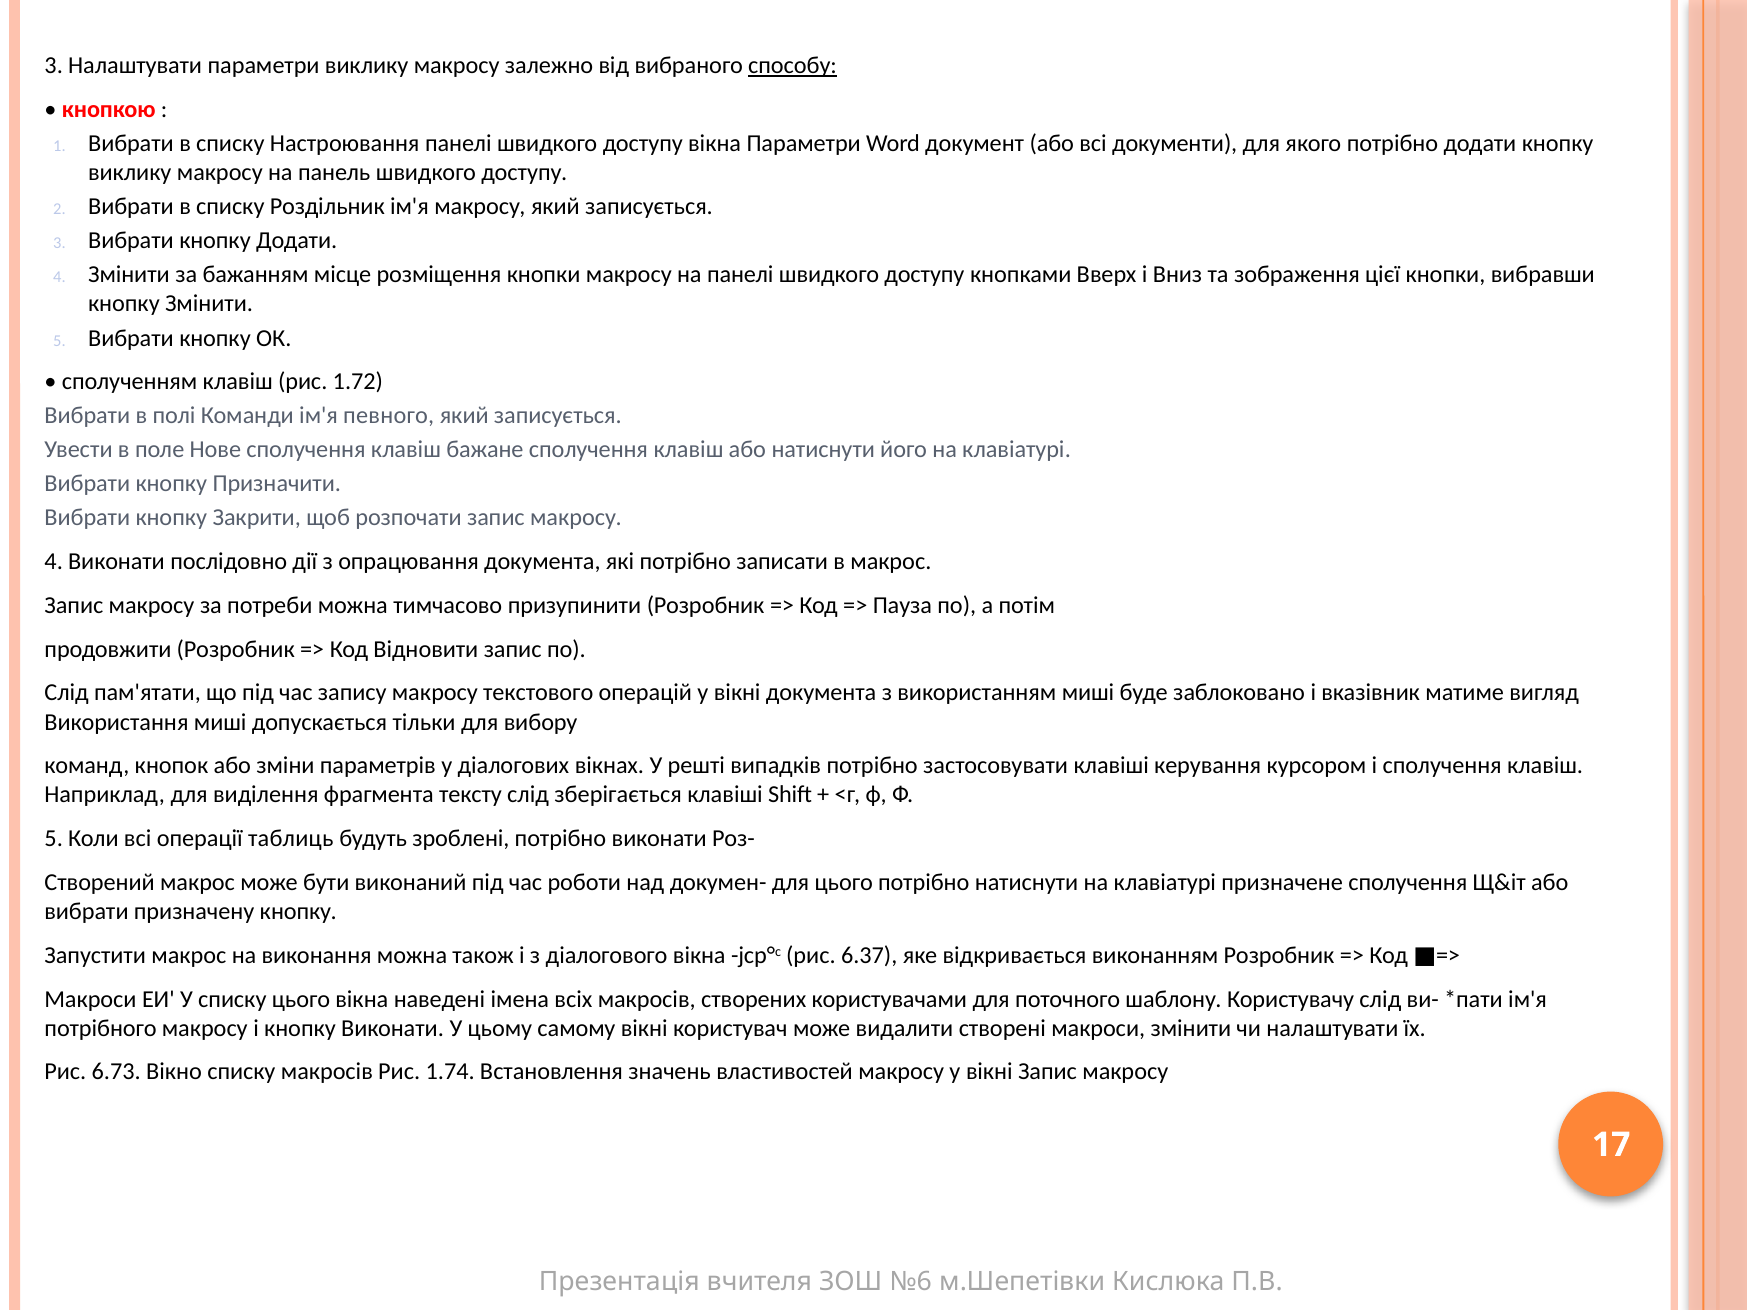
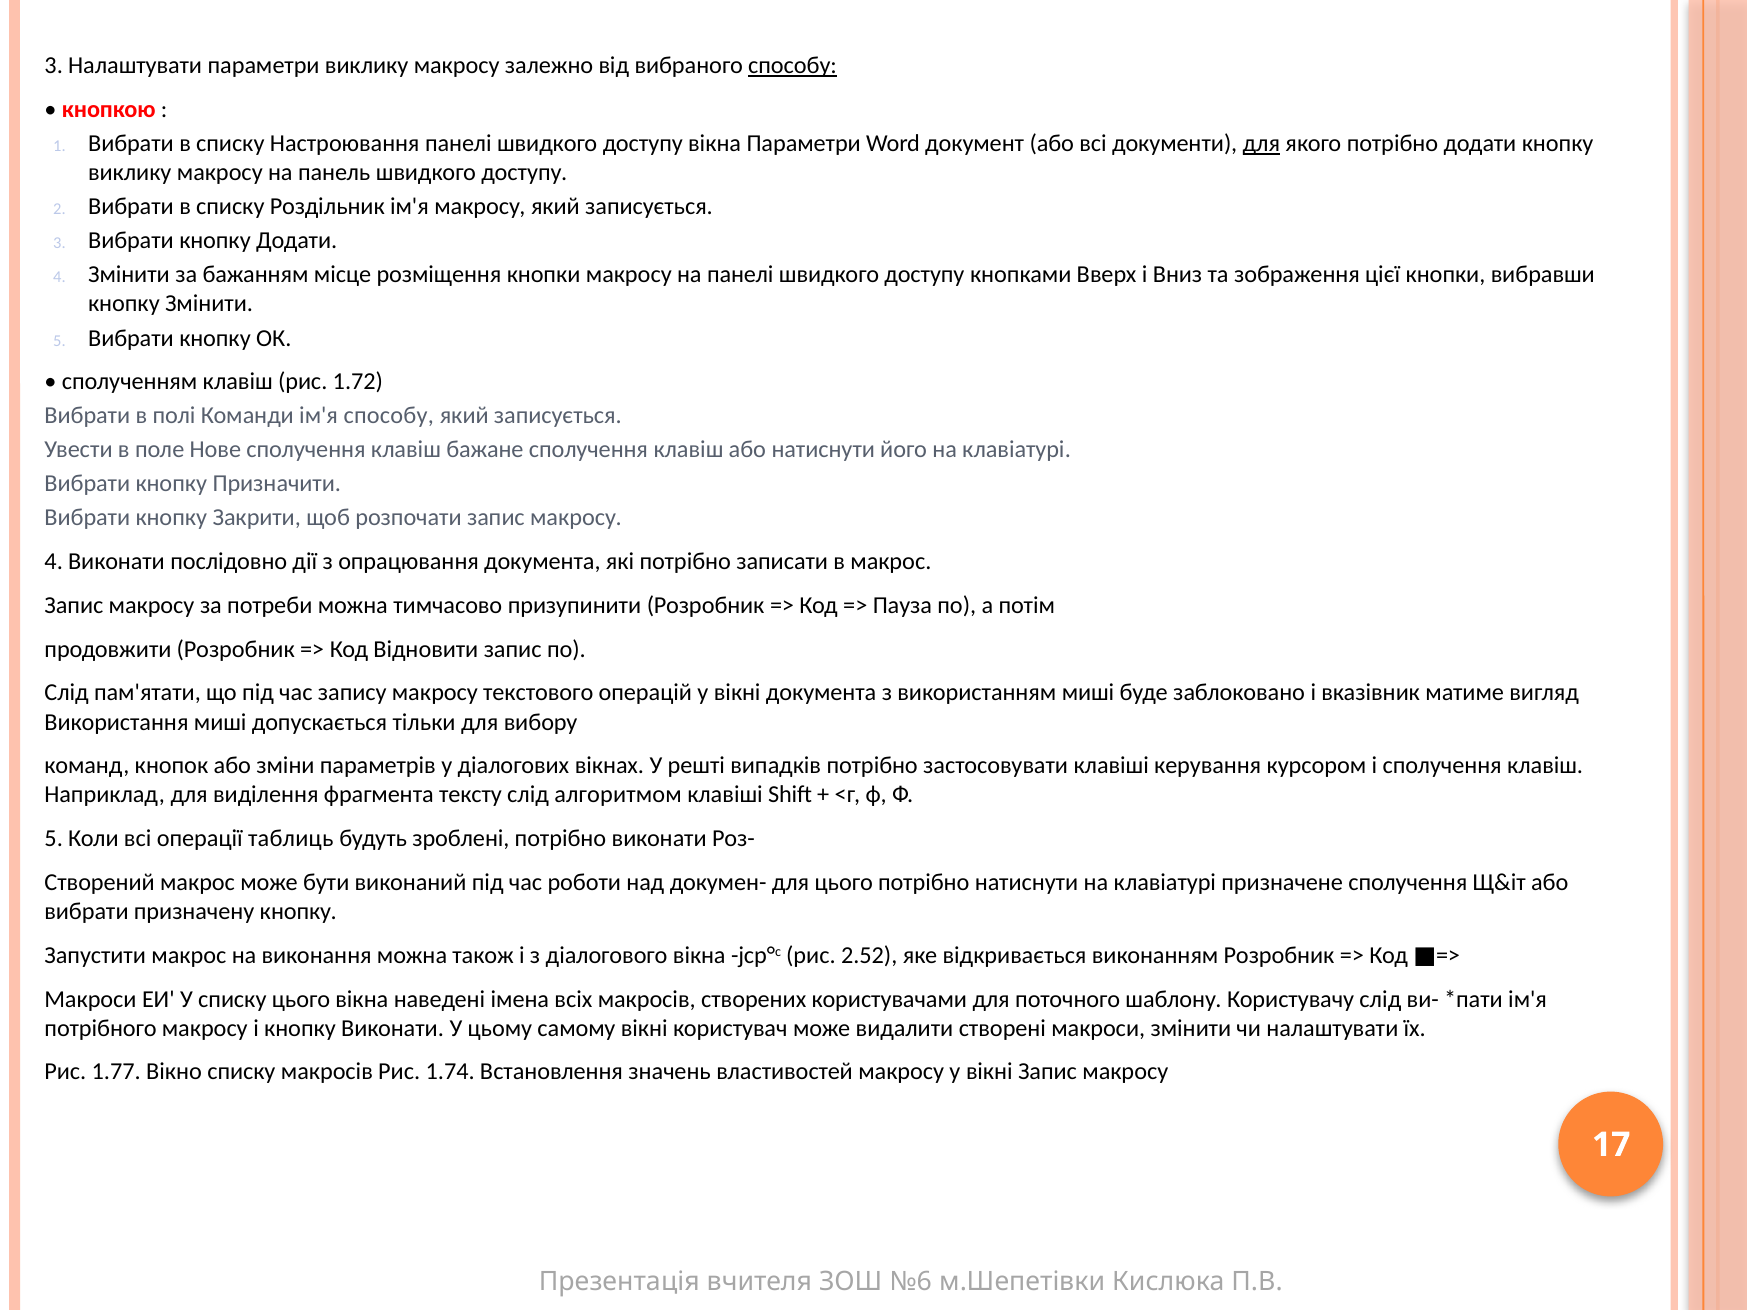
для underline: none -> present (1261, 144)
ім'я певного: певного -> способу (389, 416)
зберігається: зберігається -> алгоритмом (618, 795)
6.37: 6.37 -> 2.52 (869, 955)
6.73: 6.73 -> 1.77 (116, 1072)
